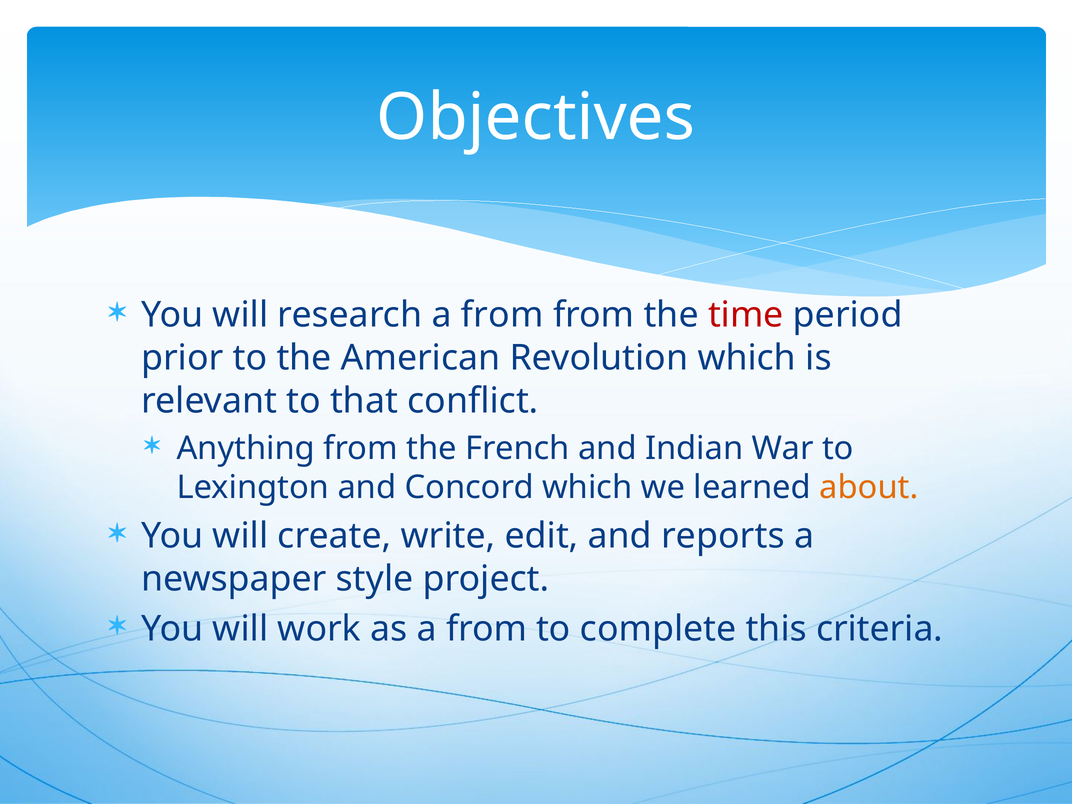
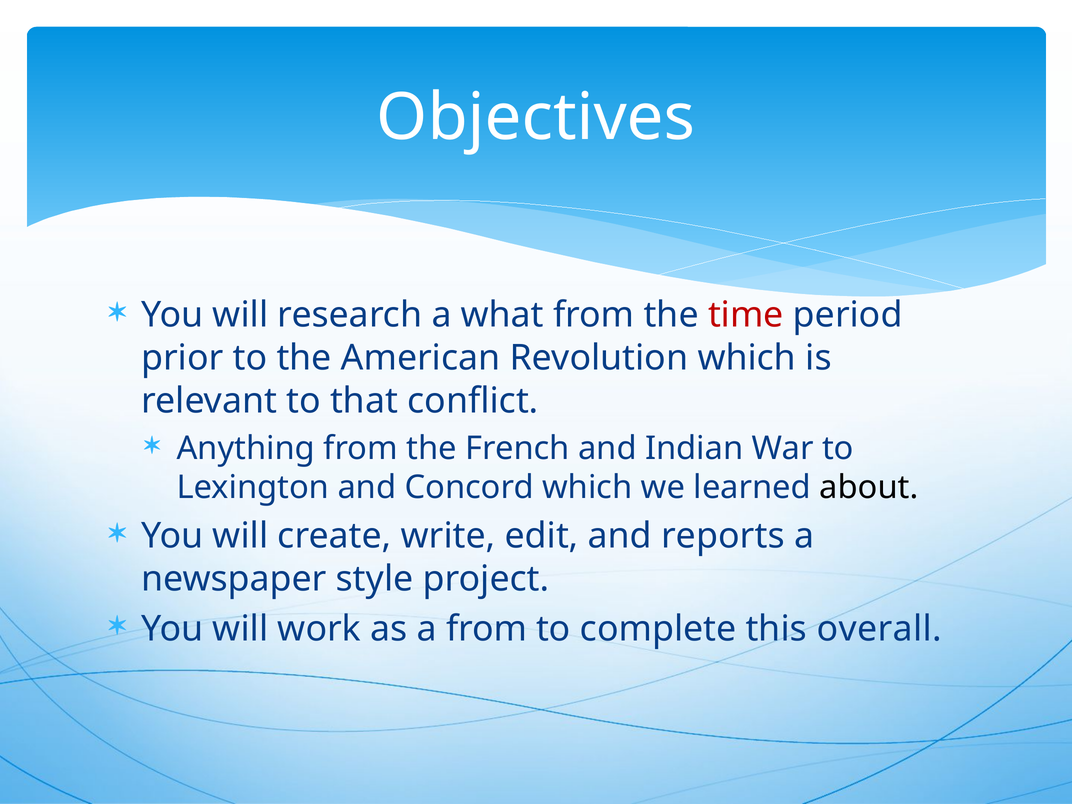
research a from: from -> what (502, 315)
about colour: orange -> black (869, 488)
criteria: criteria -> overall (879, 629)
